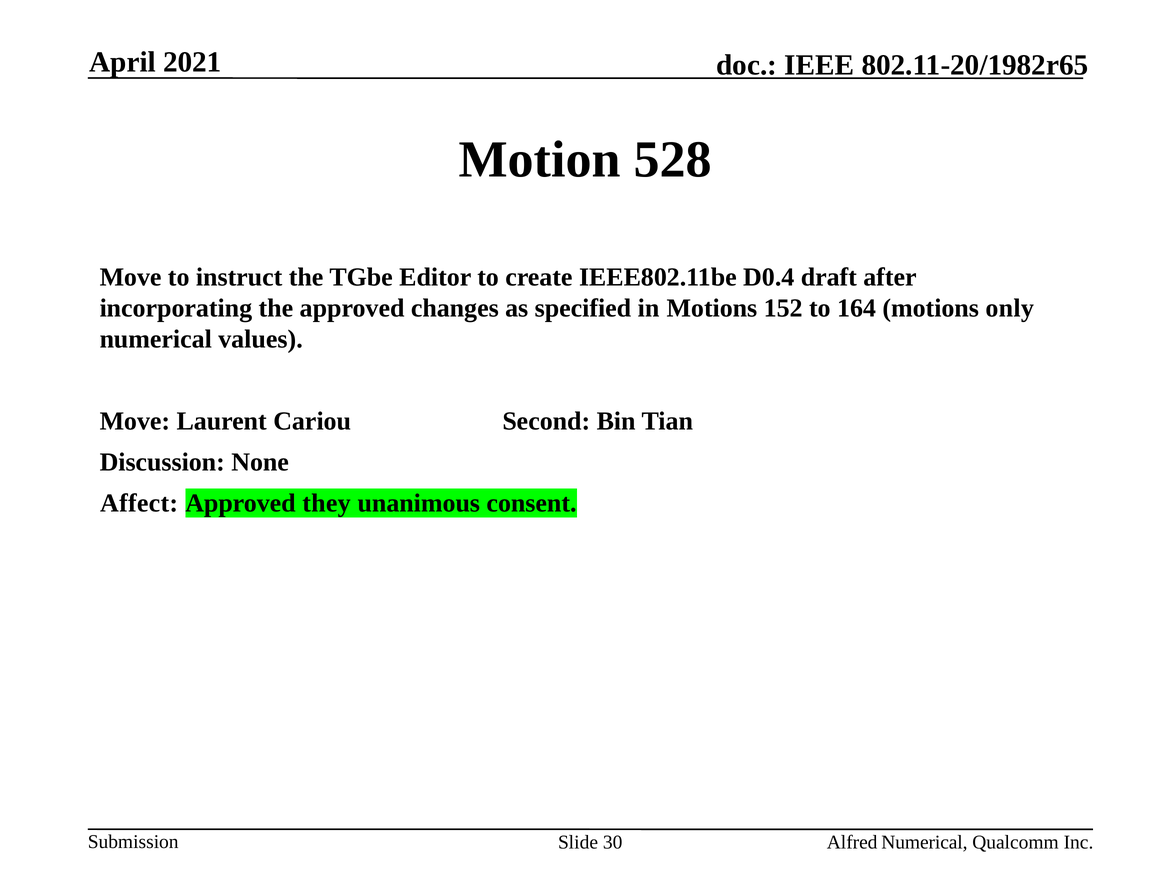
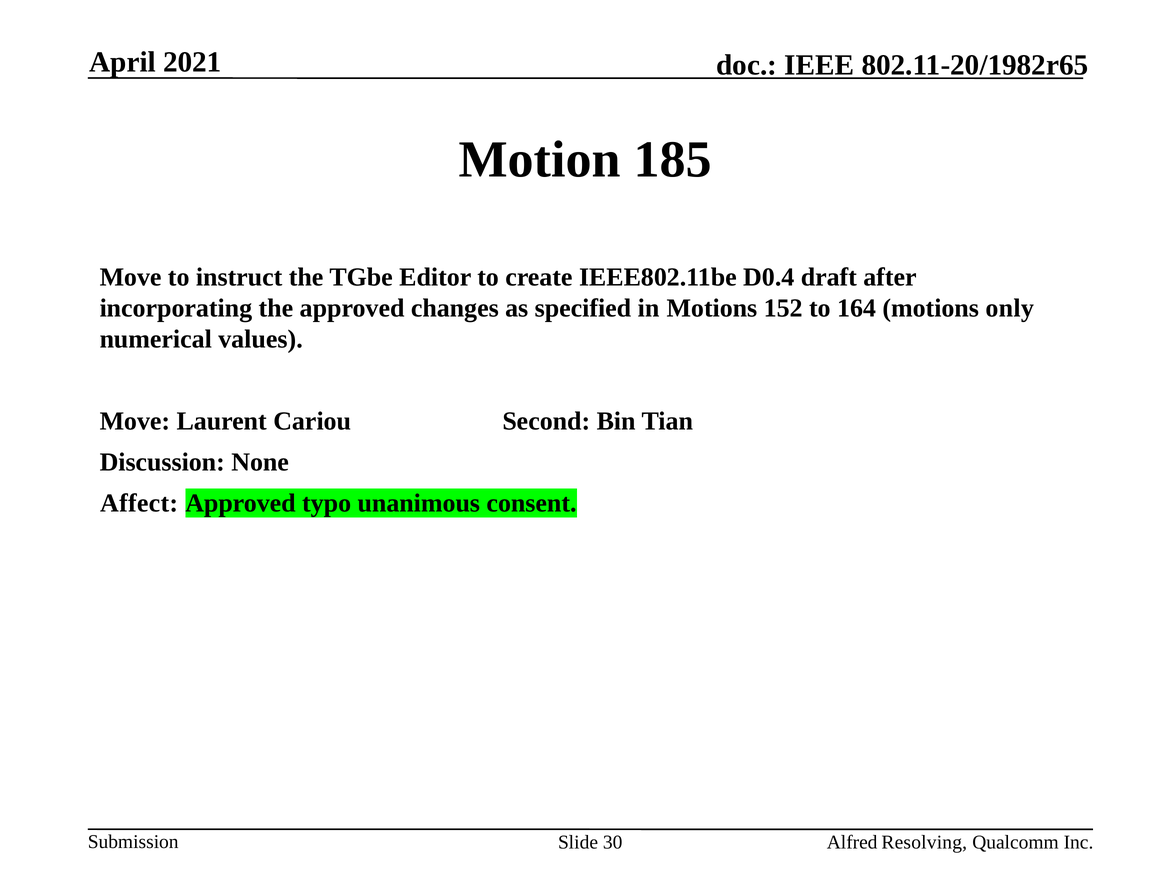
528: 528 -> 185 (673, 160)
they: they -> typo (327, 503)
Alfred Numerical: Numerical -> Resolving (924, 842)
